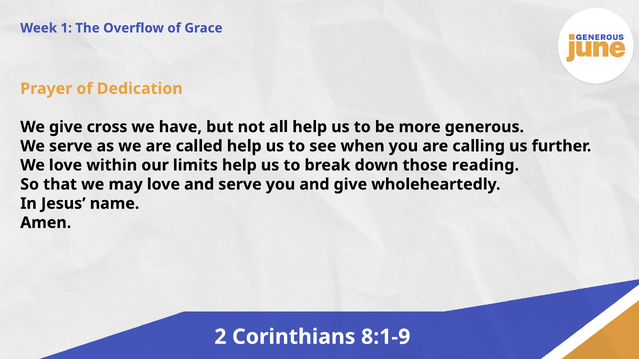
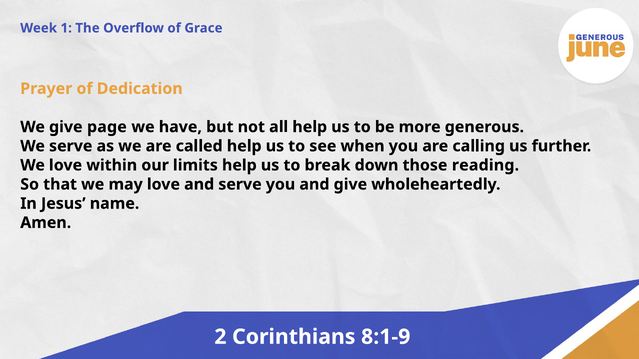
cross: cross -> page (107, 127)
